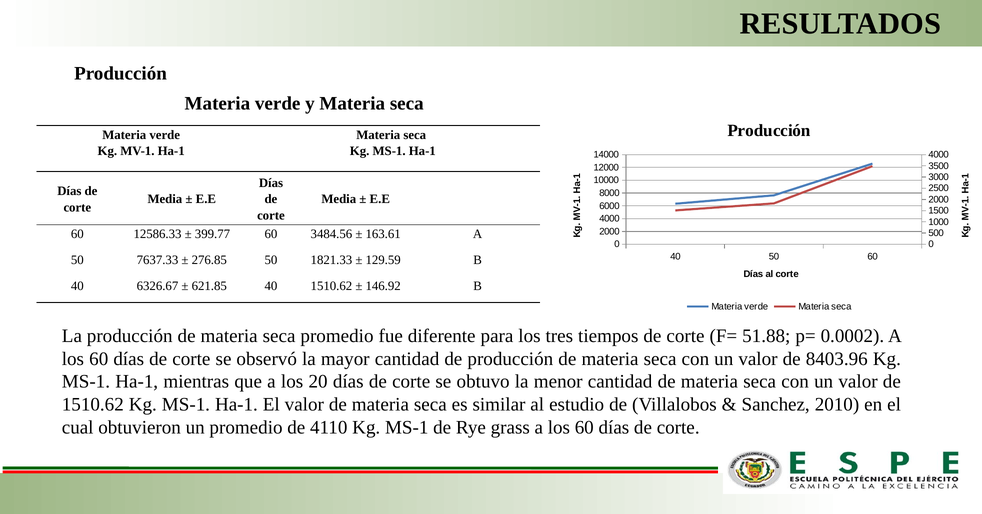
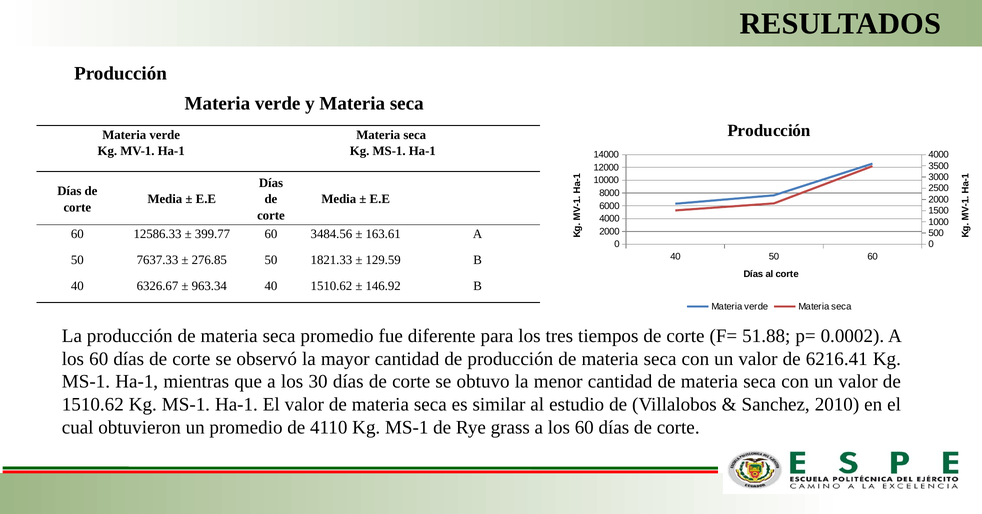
621.85: 621.85 -> 963.34 (209, 286)
8403.96: 8403.96 -> 6216.41 (837, 359)
20: 20 -> 30 (318, 382)
